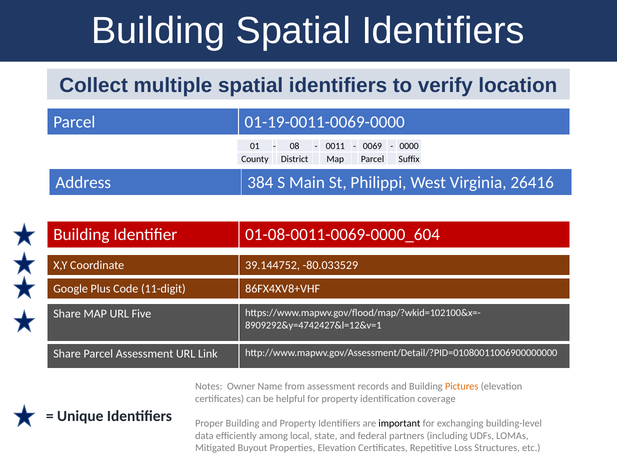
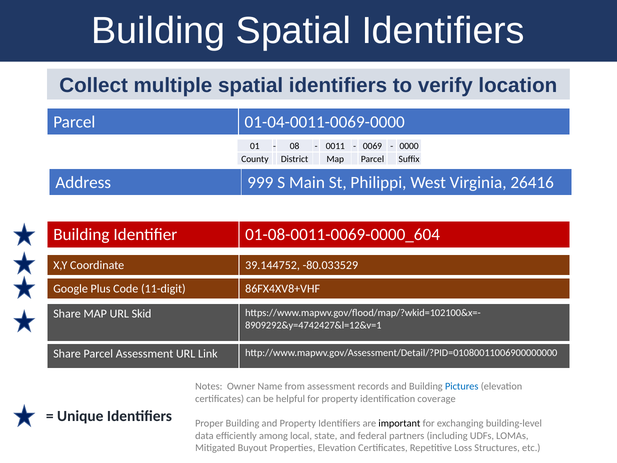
01-19-0011-0069-0000: 01-19-0011-0069-0000 -> 01-04-0011-0069-0000 (325, 122)
384: 384 -> 999 (260, 182)
Five: Five -> Skid (142, 314)
Pictures colour: orange -> blue (462, 386)
